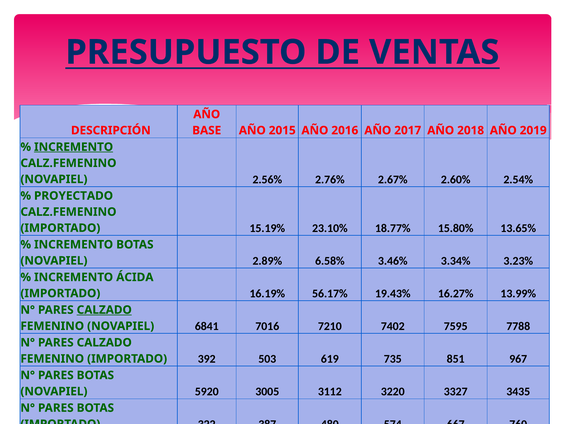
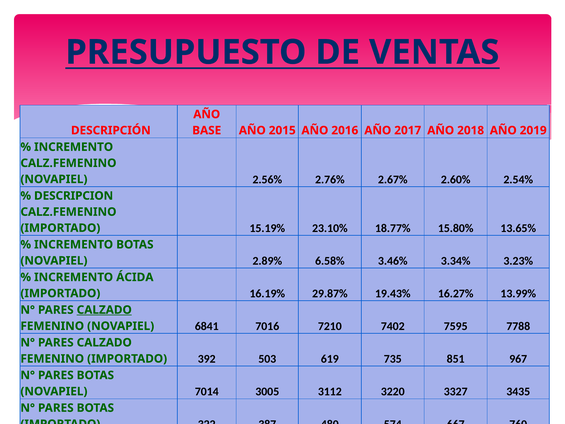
INCREMENTO underline: present -> none (74, 147)
PROYECTADO: PROYECTADO -> DESCRIPCION (74, 196)
56.17%: 56.17% -> 29.87% (330, 293)
5920: 5920 -> 7014 (207, 391)
